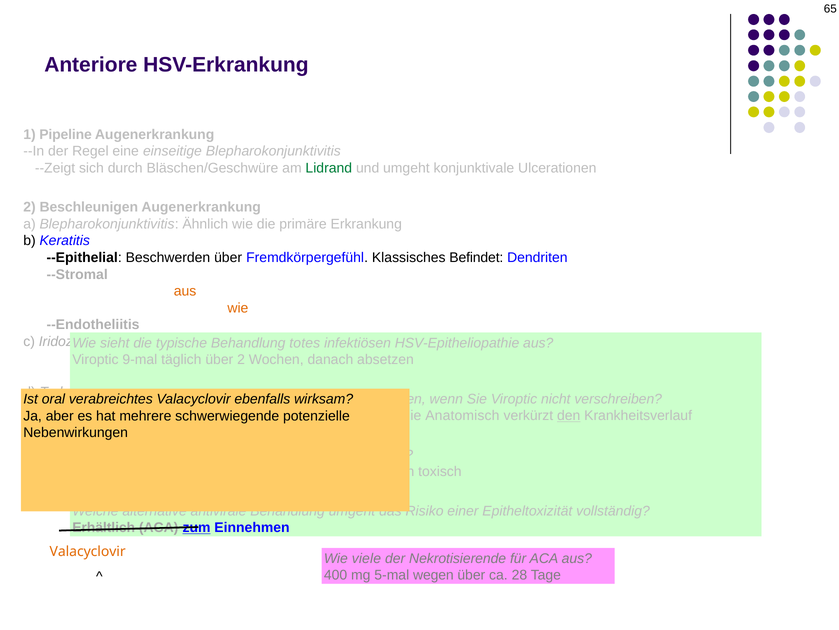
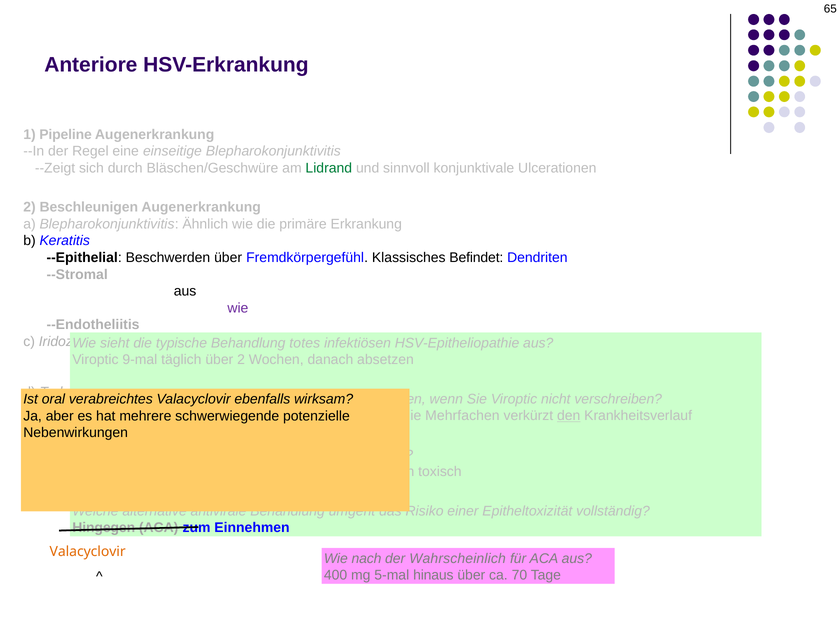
und umgeht: umgeht -> sinnvoll (406, 168)
aus colour: orange -> black (185, 291)
wie colour: orange -> purple (238, 308)
Anatomisch: Anatomisch -> Mehrfachen (462, 415)
Erhältlich: Erhältlich -> Hingegen (104, 527)
zum underline: present -> none (197, 527)
Wie viele: viele -> nach (367, 558)
Nekrotisierende: Nekrotisierende -> Wahrscheinlich (458, 558)
wegen: wegen -> hinaus (433, 575)
28: 28 -> 70 (519, 575)
